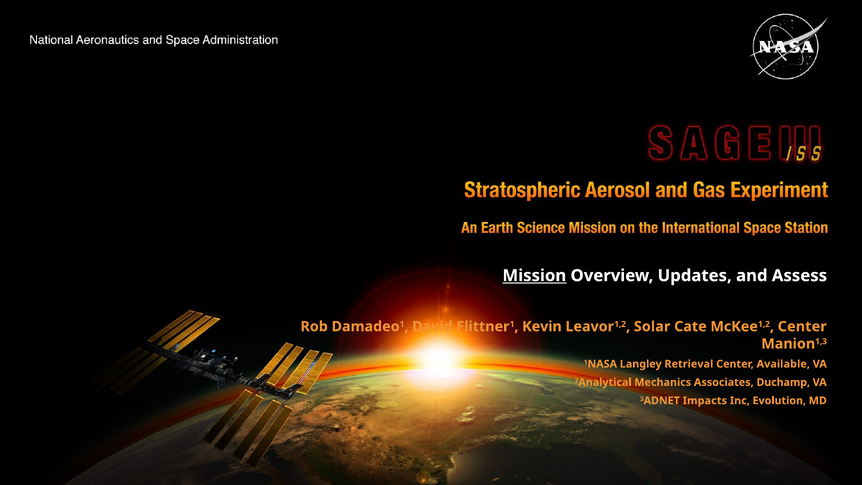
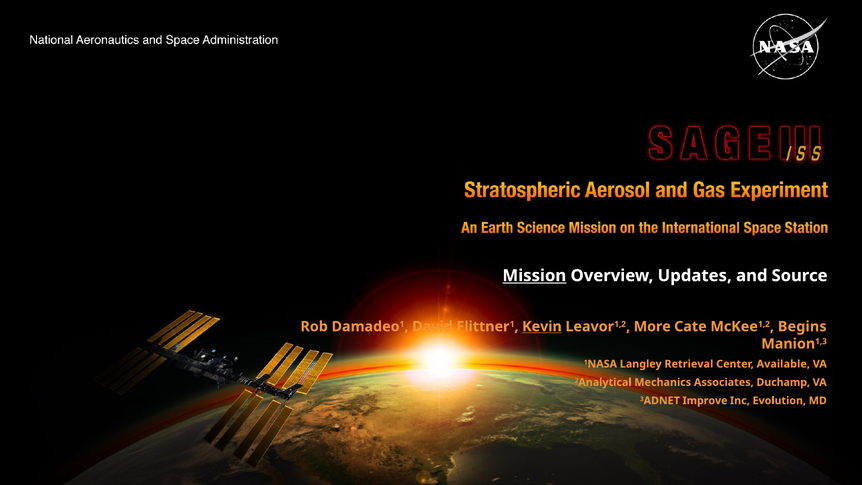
Assess: Assess -> Source (800, 276)
Kevin underline: none -> present (542, 326)
Solar: Solar -> More (652, 326)
McKee1,2 Center: Center -> Begins (802, 326)
Impacts: Impacts -> Improve (705, 401)
